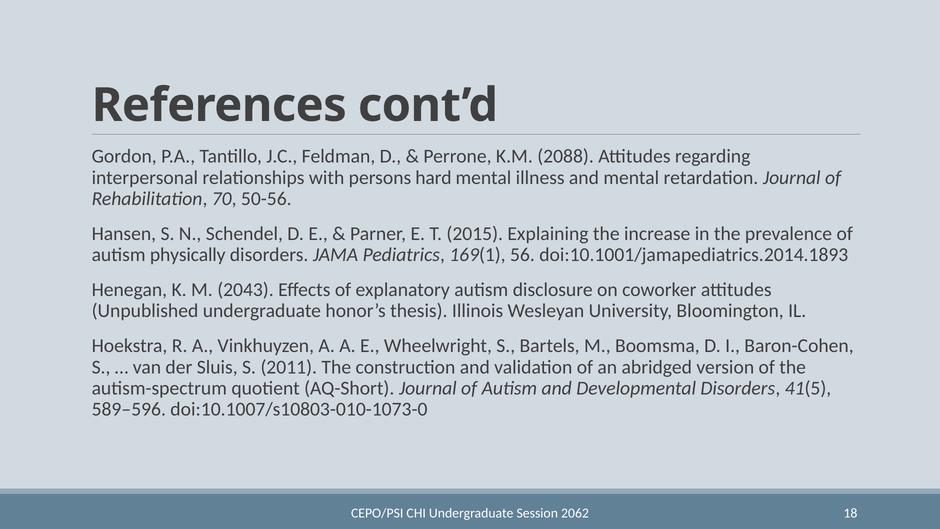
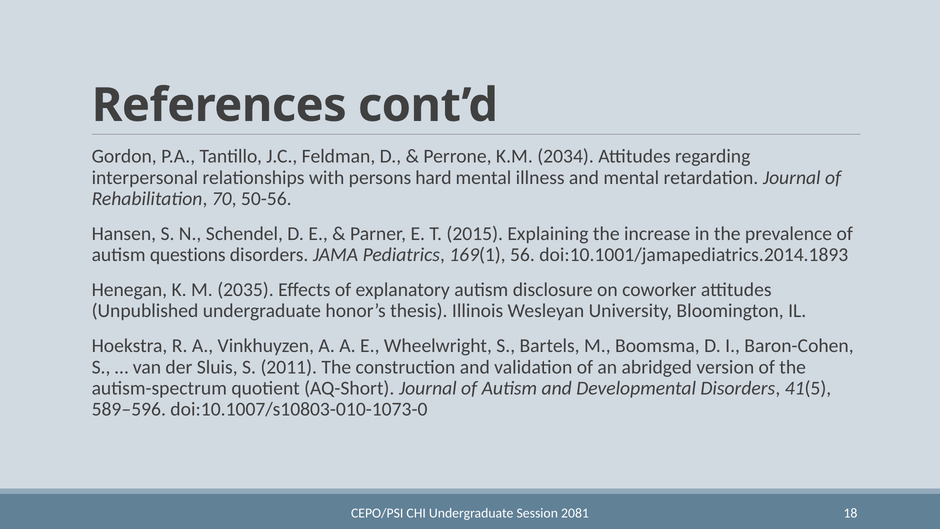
2088: 2088 -> 2034 (566, 156)
physically: physically -> questions (188, 255)
2043: 2043 -> 2035 (245, 290)
2062: 2062 -> 2081 (575, 513)
